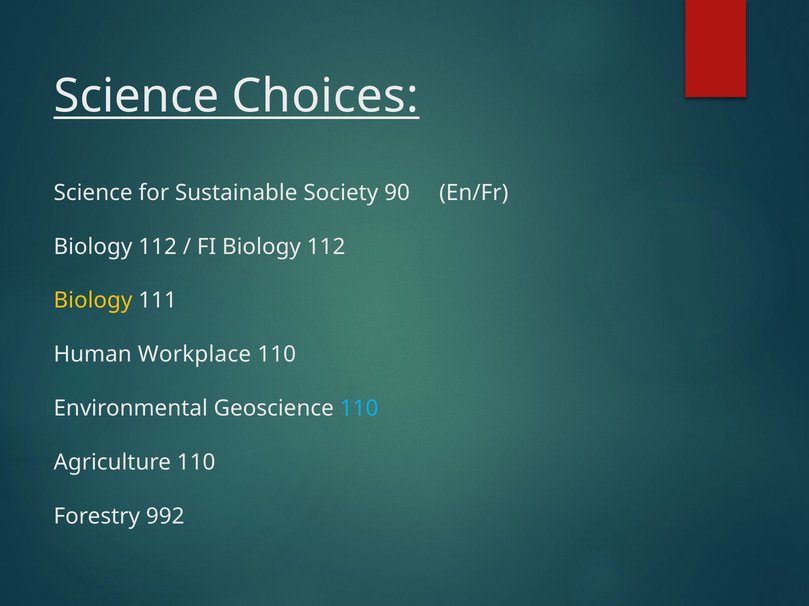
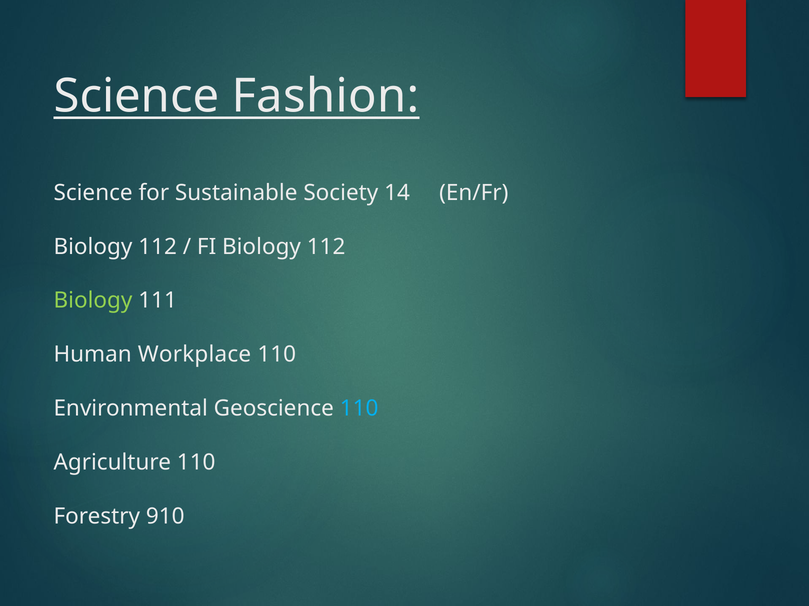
Choices: Choices -> Fashion (325, 96)
90: 90 -> 14 (397, 193)
Biology colour: yellow -> light green (93, 301)
992: 992 -> 910 (165, 517)
